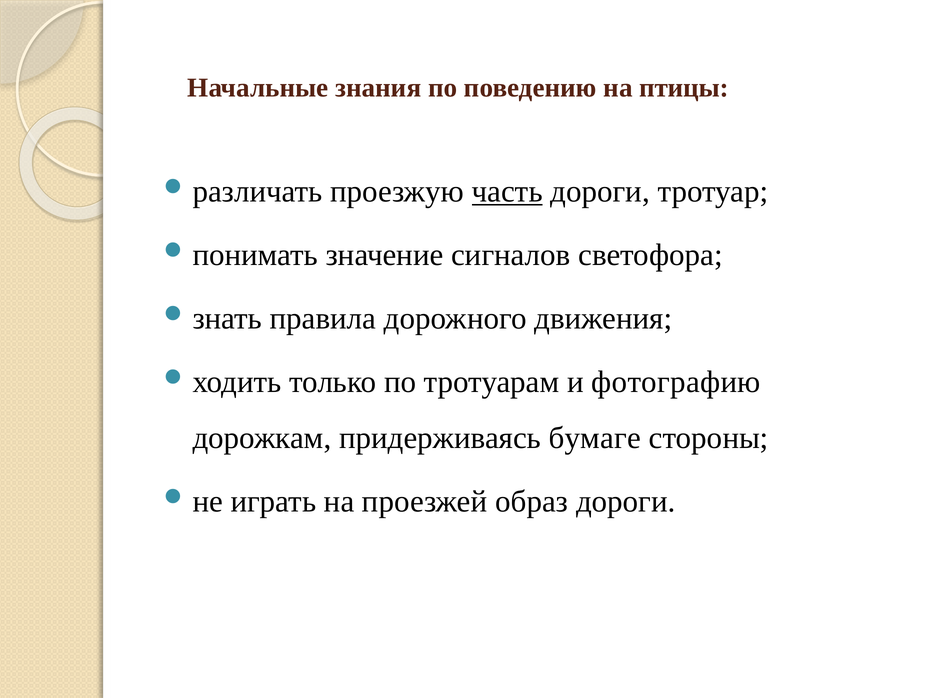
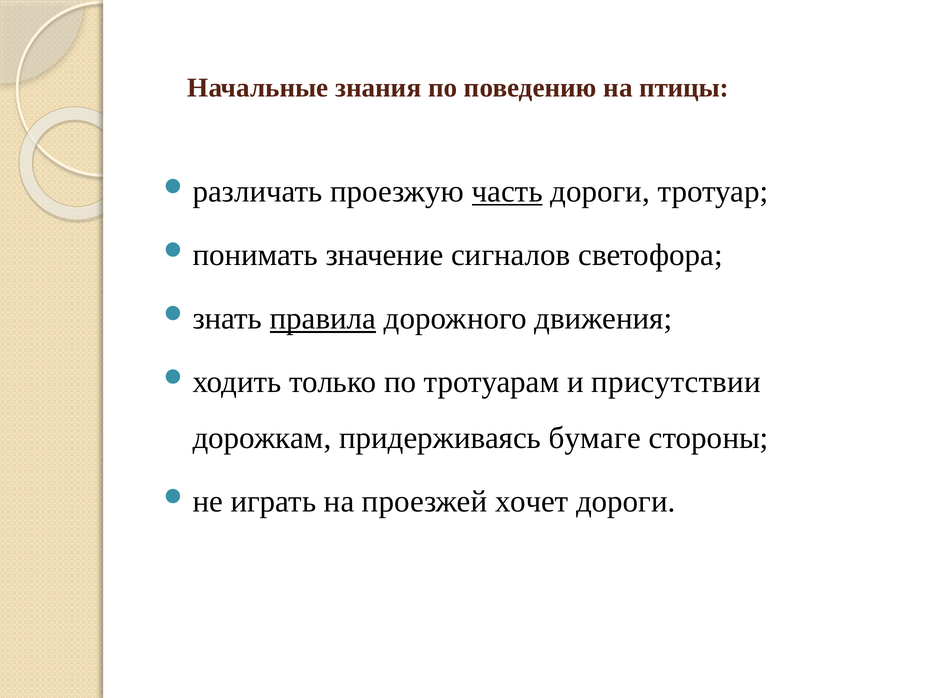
правила underline: none -> present (323, 319)
фотографию: фотографию -> присутствии (676, 382)
образ: образ -> хочет (532, 502)
